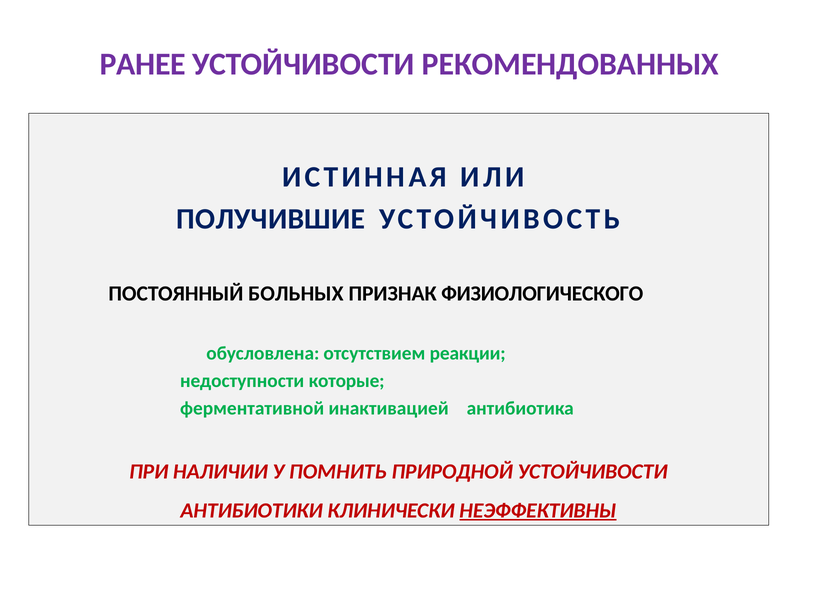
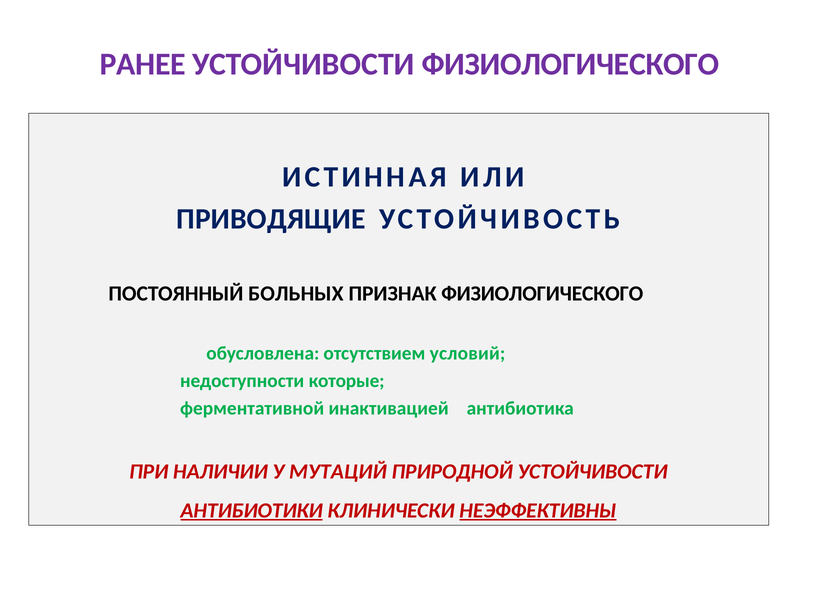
УСТОЙЧИВОСТИ РЕКОМЕНДОВАННЫХ: РЕКОМЕНДОВАННЫХ -> ФИЗИОЛОГИЧЕСКОГО (570, 64)
ПОЛУЧИВШИЕ: ПОЛУЧИВШИЕ -> ПРИВОДЯЩИЕ (271, 219)
реакции: реакции -> условий (468, 353)
ПОМНИТЬ: ПОМНИТЬ -> МУТАЦИЙ (338, 472)
АНТИБИОТИКИ underline: none -> present (252, 511)
